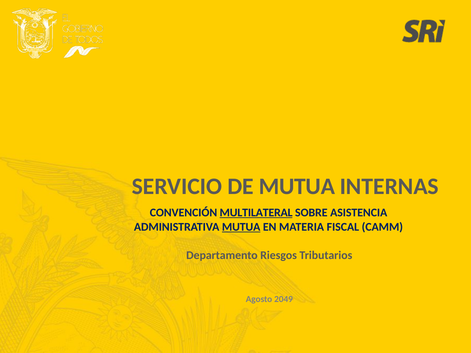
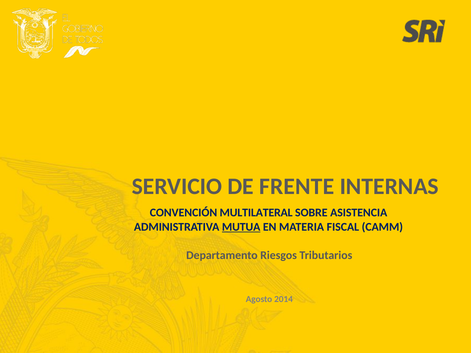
DE MUTUA: MUTUA -> FRENTE (297, 186)
MULTILATERAL underline: present -> none (256, 213)
2049: 2049 -> 2014 (284, 299)
